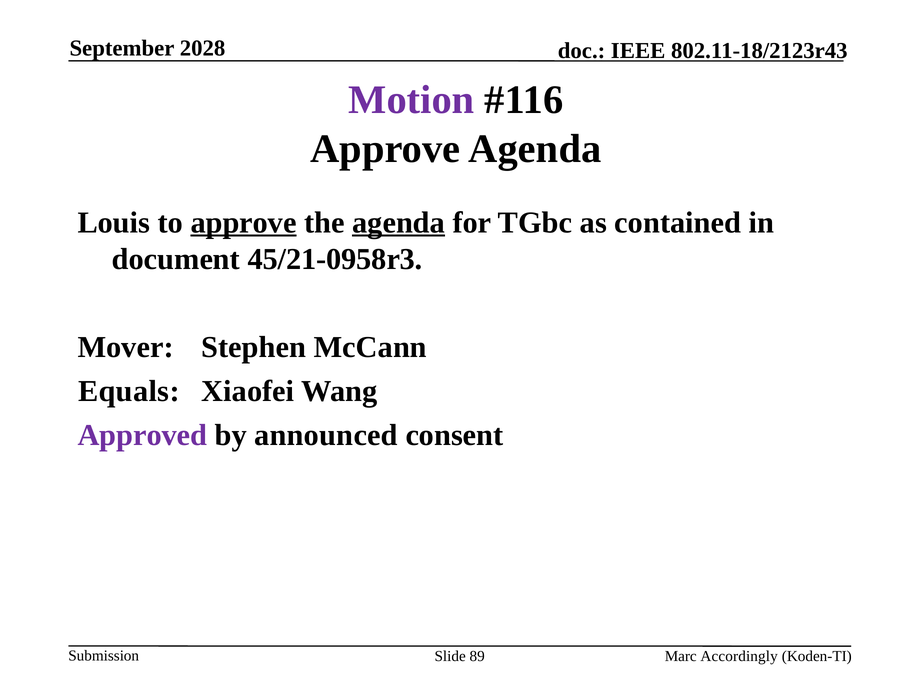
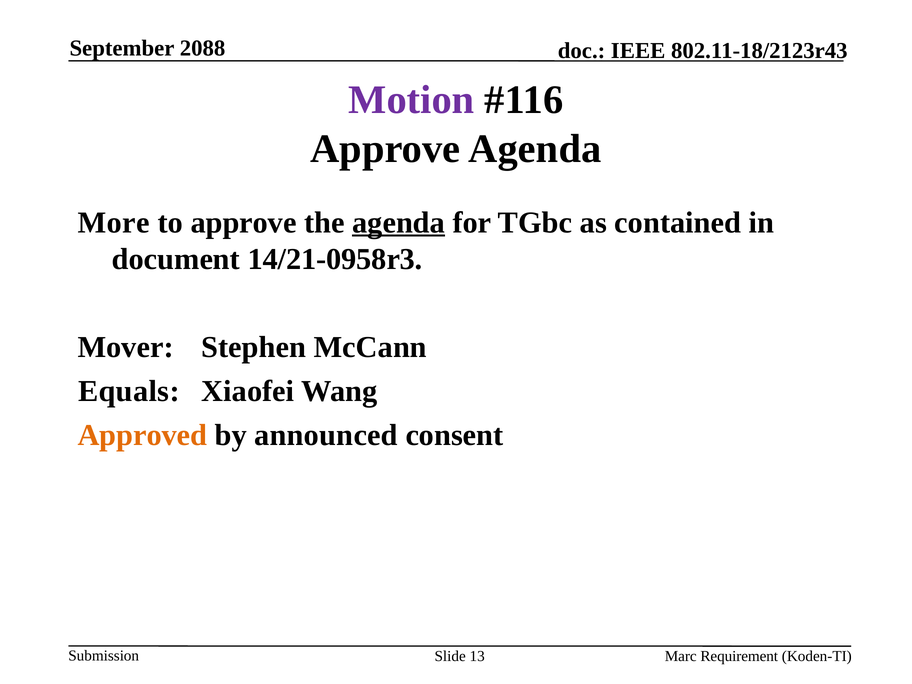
2028: 2028 -> 2088 (203, 48)
Louis: Louis -> More (114, 223)
approve underline: present -> none (244, 223)
45/21-0958r3: 45/21-0958r3 -> 14/21-0958r3 (335, 259)
Approved colour: purple -> orange (142, 435)
89: 89 -> 13 (477, 656)
Accordingly: Accordingly -> Requirement (739, 656)
